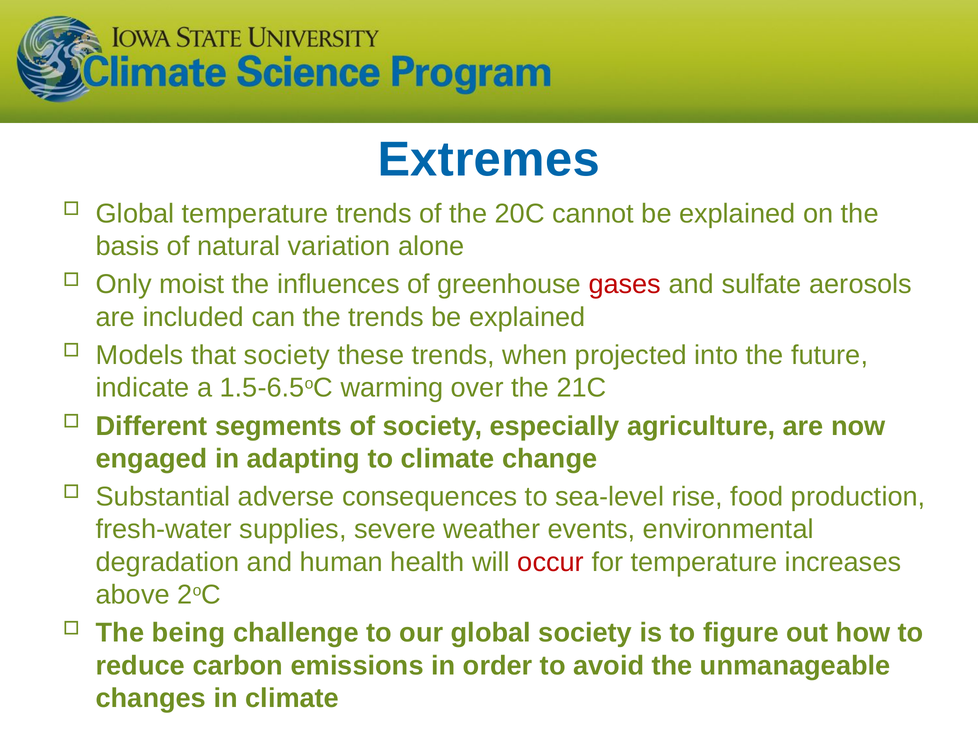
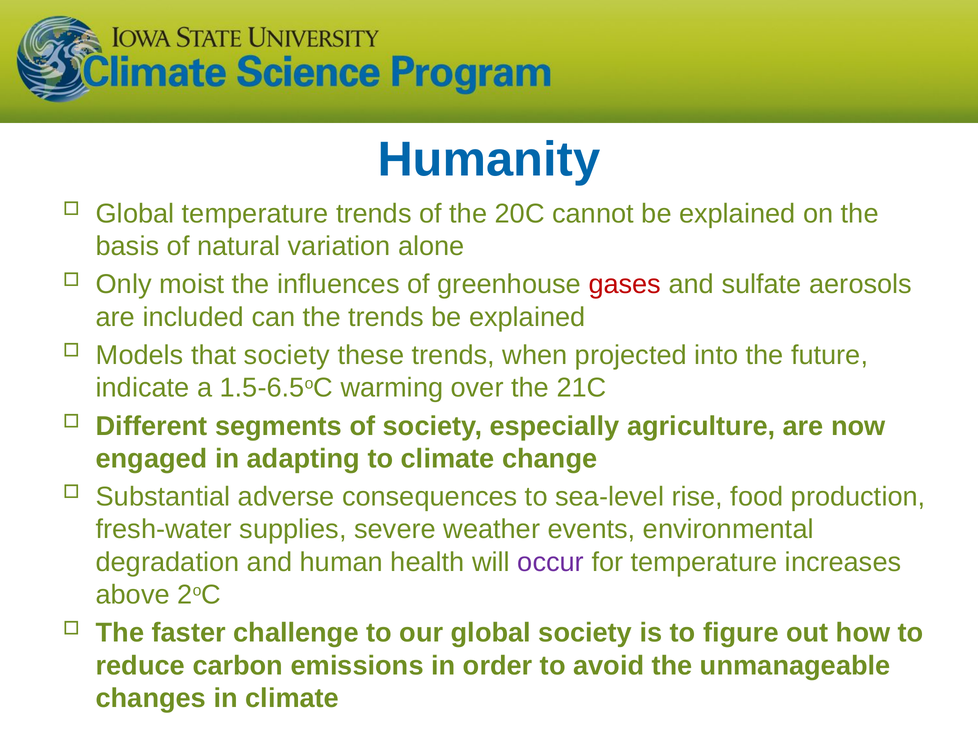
Extremes: Extremes -> Humanity (489, 160)
occur colour: red -> purple (551, 562)
being: being -> faster (189, 633)
